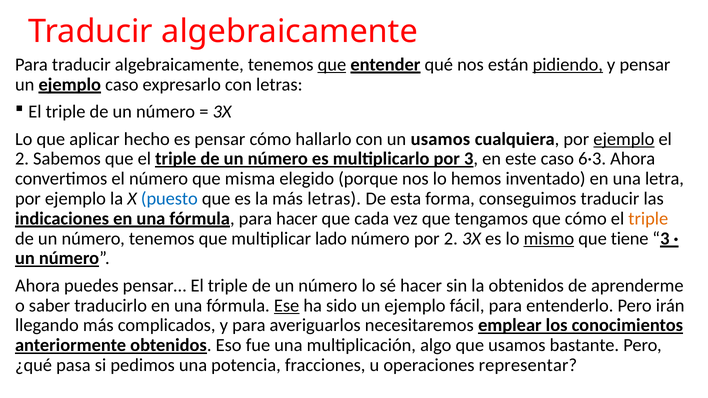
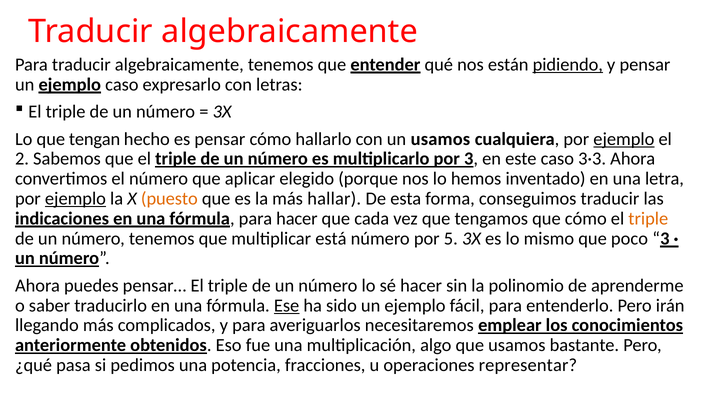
que underline: present -> none (332, 65)
aplicar: aplicar -> tengan (95, 139)
6·3: 6·3 -> 3·3 (592, 159)
misma: misma -> aplicar (250, 179)
ejemplo underline: none -> present (75, 199)
puesto colour: blue -> orange (169, 199)
más letras: letras -> hallar (334, 199)
lado: lado -> está (331, 239)
por 2: 2 -> 5 (451, 239)
mismo underline: present -> none (549, 239)
tiene: tiene -> poco (630, 239)
la obtenidos: obtenidos -> polinomio (526, 286)
